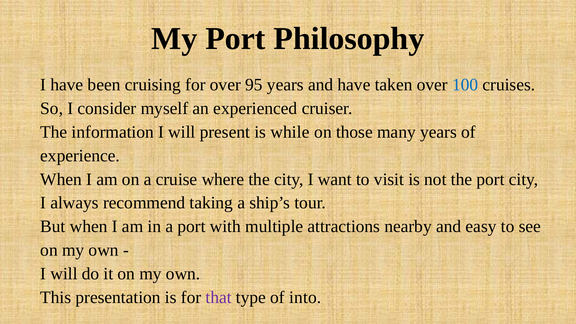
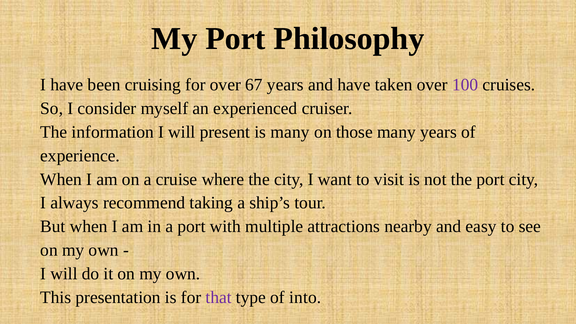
95: 95 -> 67 (254, 85)
100 colour: blue -> purple (465, 85)
is while: while -> many (290, 132)
